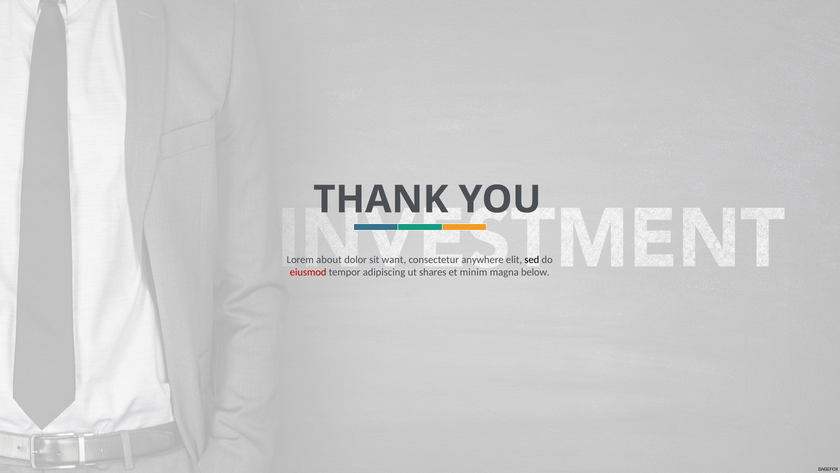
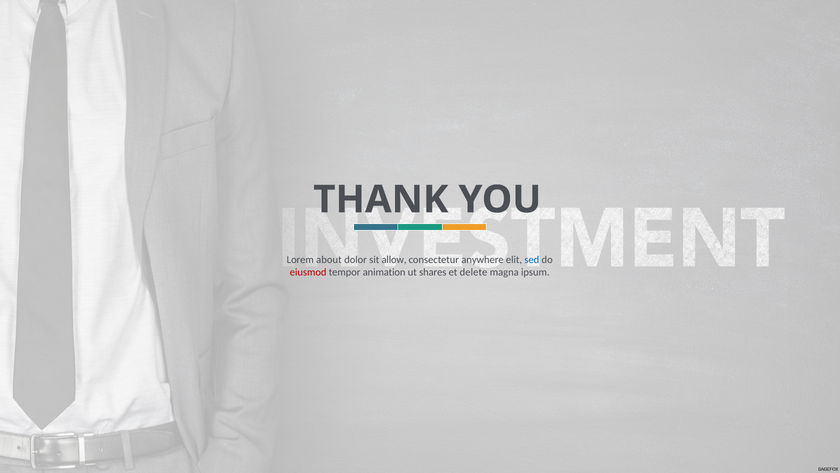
want: want -> allow (394, 259)
sed colour: black -> blue (532, 259)
adipiscing: adipiscing -> animation (384, 272)
minim: minim -> delete (474, 272)
below: below -> ipsum (535, 272)
